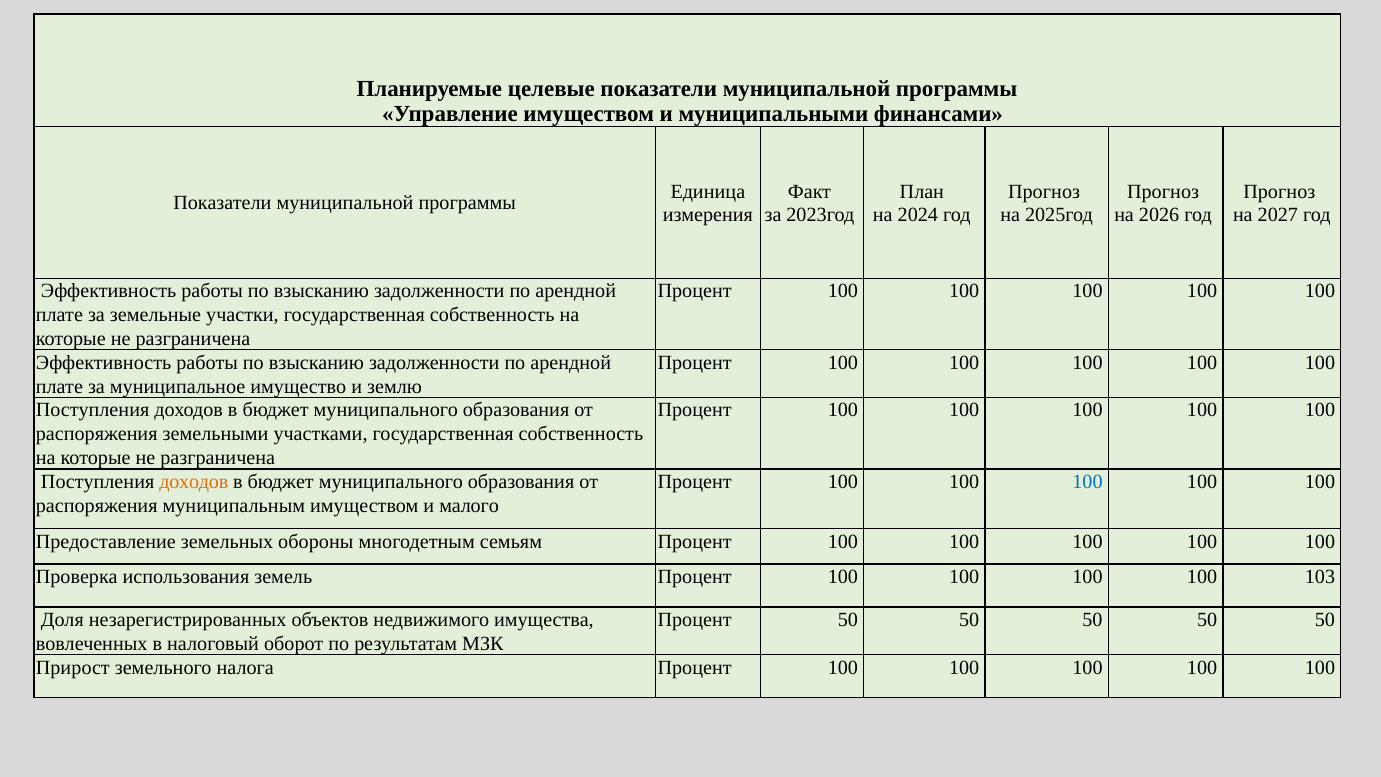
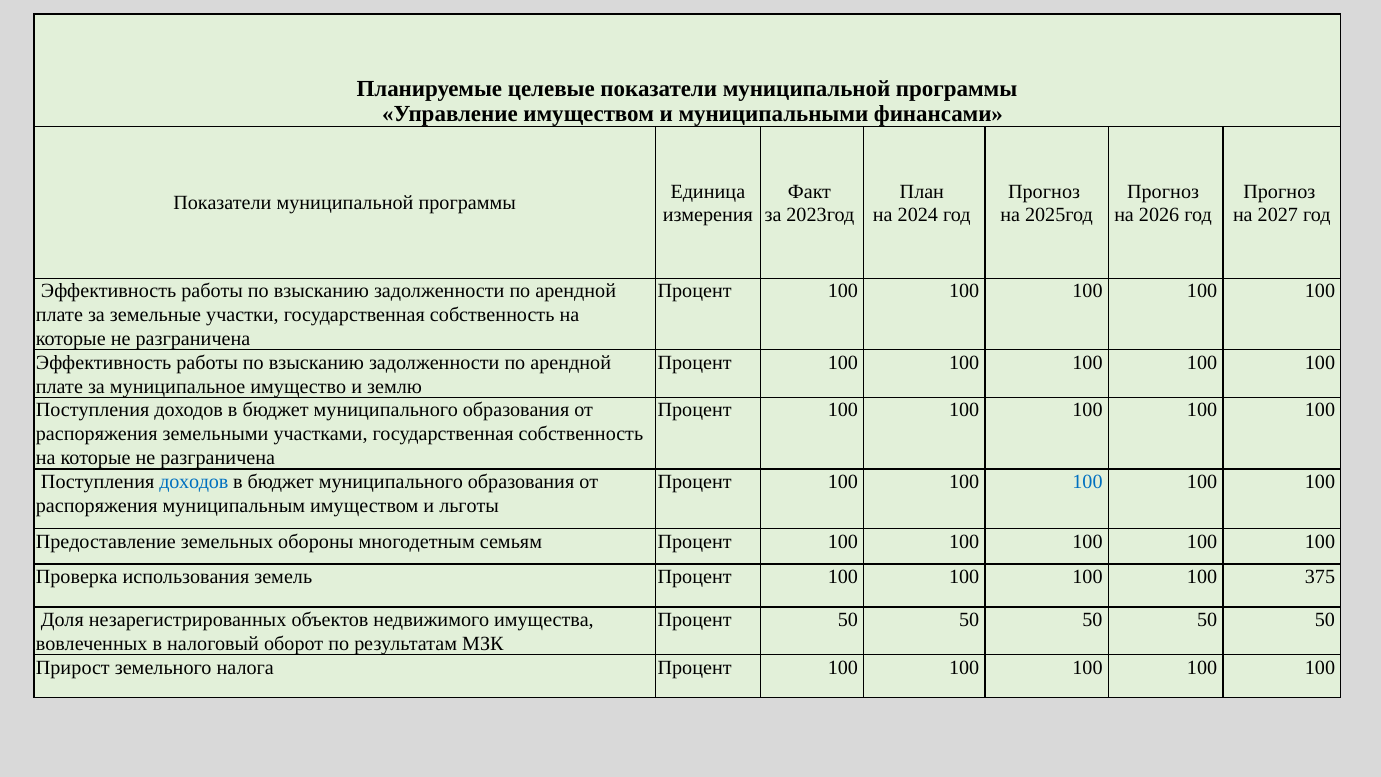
доходов colour: orange -> blue (194, 482)
малого: малого -> льготы (469, 506)
103: 103 -> 375 (1320, 577)
